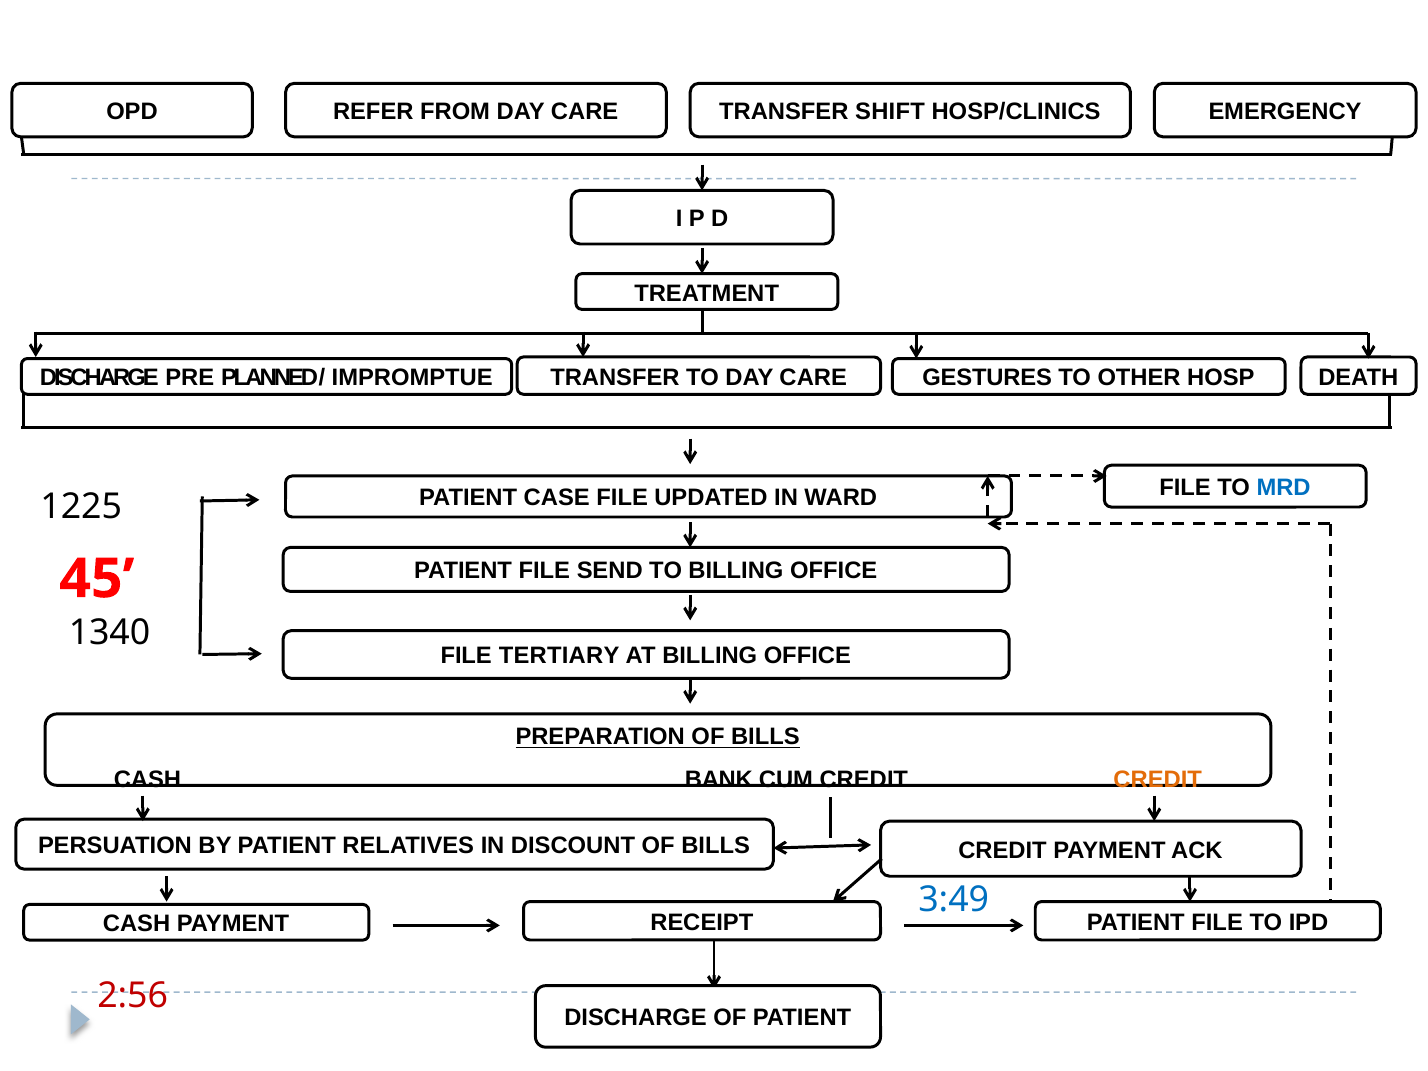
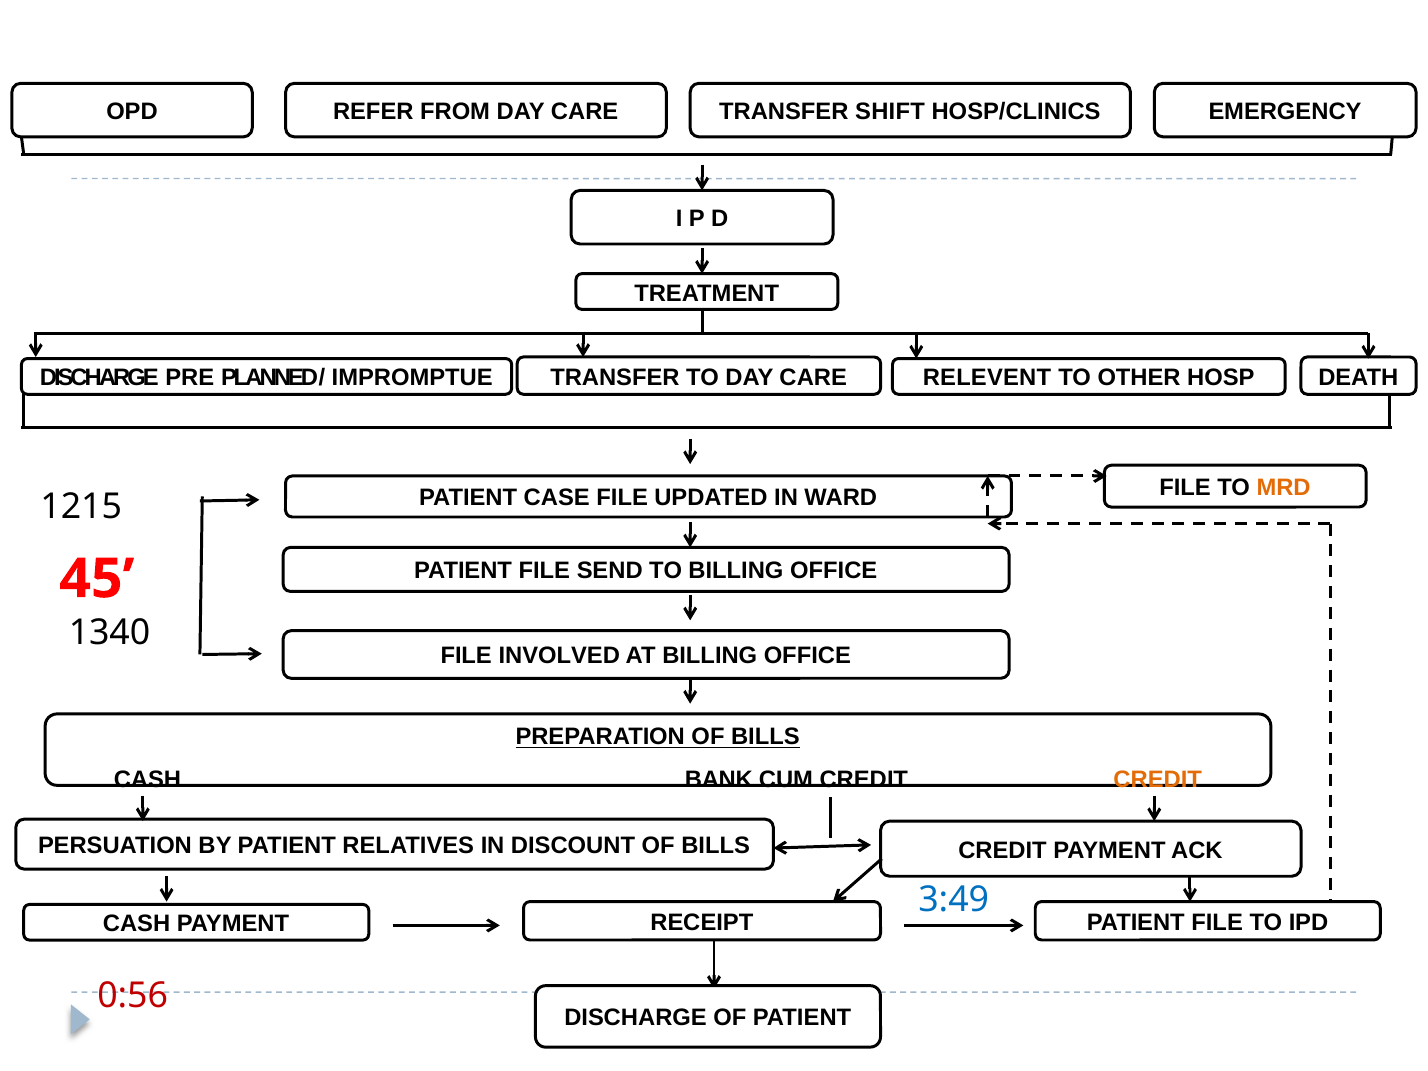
GESTURES: GESTURES -> RELEVENT (987, 378)
MRD colour: blue -> orange (1284, 488)
1225: 1225 -> 1215 (81, 507)
TERTIARY: TERTIARY -> INVOLVED (559, 656)
2:56: 2:56 -> 0:56 (133, 995)
